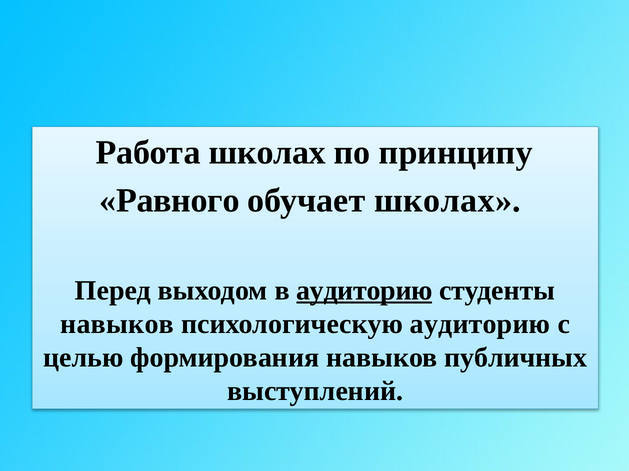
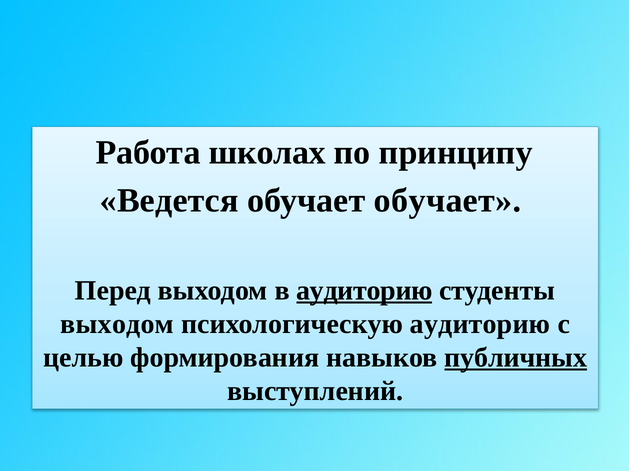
Равного: Равного -> Ведется (169, 201)
обучает школах: школах -> обучает (448, 201)
навыков: навыков -> выходом (117, 325)
публичных underline: none -> present (516, 358)
